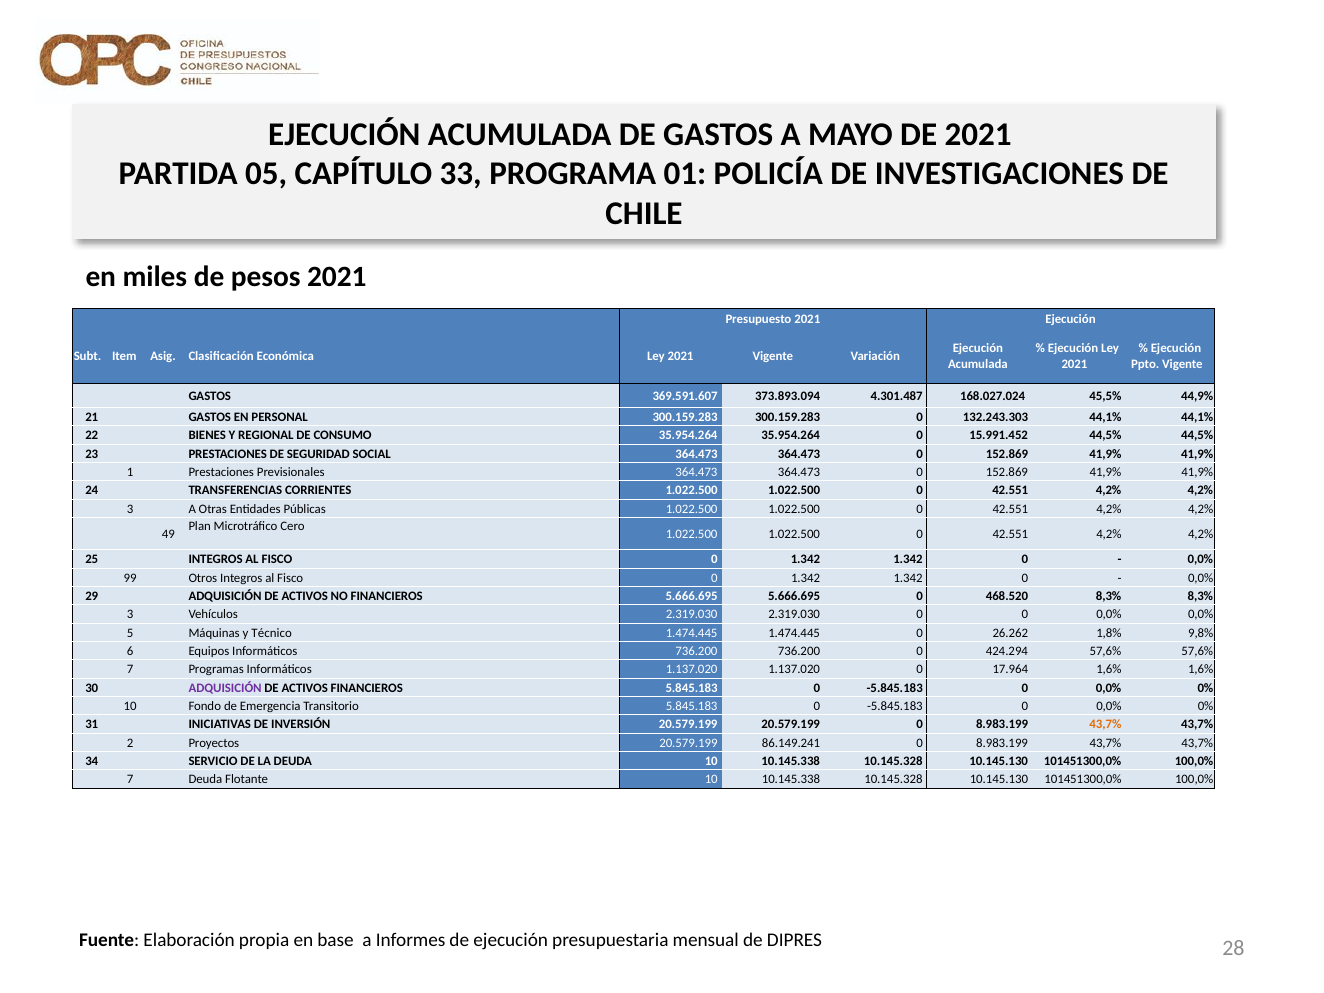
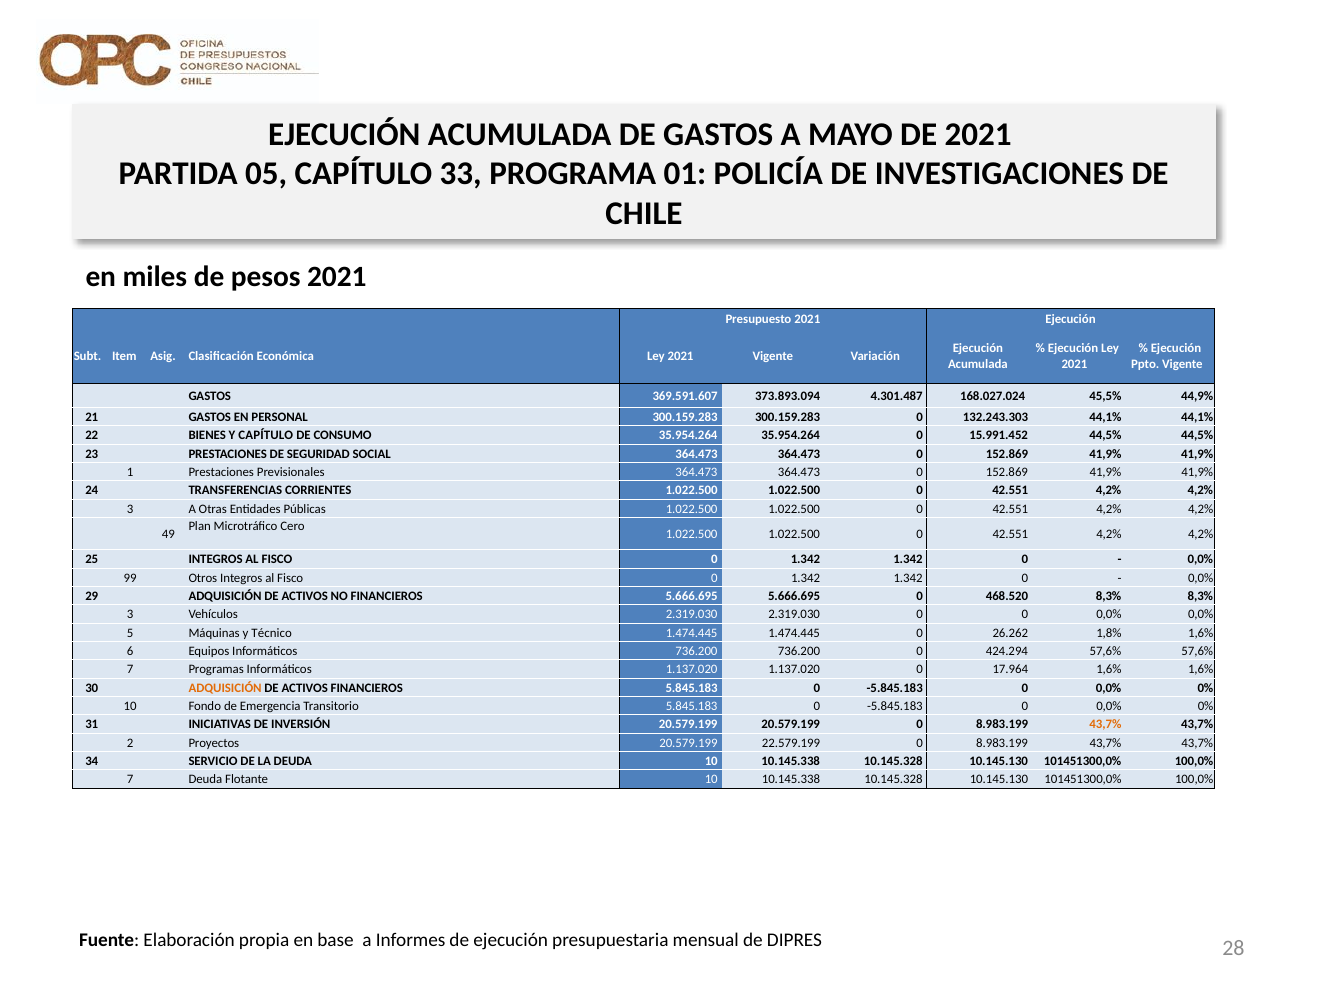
Y REGIONAL: REGIONAL -> CAPÍTULO (266, 436)
1,8% 9,8%: 9,8% -> 1,6% (1201, 633)
ADQUISICIÓN colour: purple -> orange (225, 688)
86.149.241: 86.149.241 -> 22.579.199 (791, 743)
